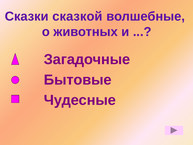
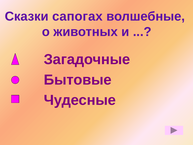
сказкой: сказкой -> сапогах (77, 16)
